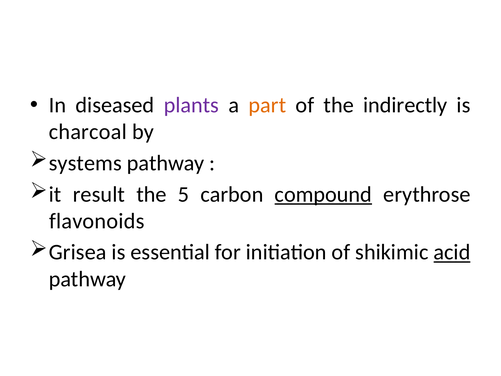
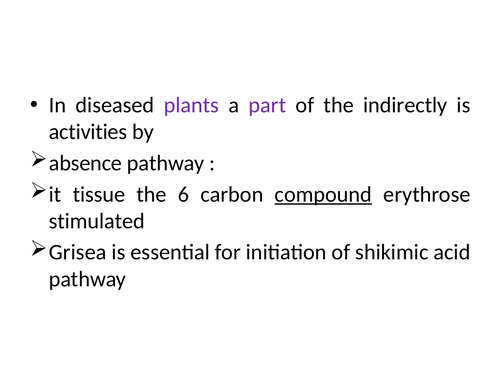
part colour: orange -> purple (267, 105)
charcoal: charcoal -> activities (88, 132)
systems: systems -> absence (85, 163)
result: result -> tissue (99, 194)
5: 5 -> 6 (184, 194)
flavonoids: flavonoids -> stimulated (97, 221)
acid underline: present -> none (452, 252)
